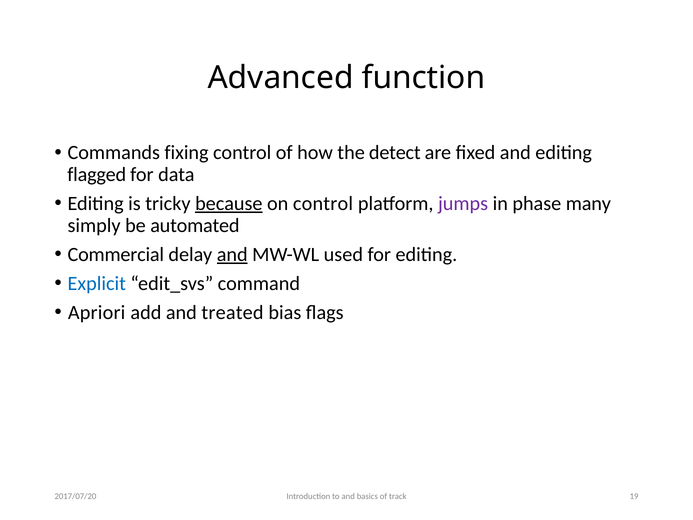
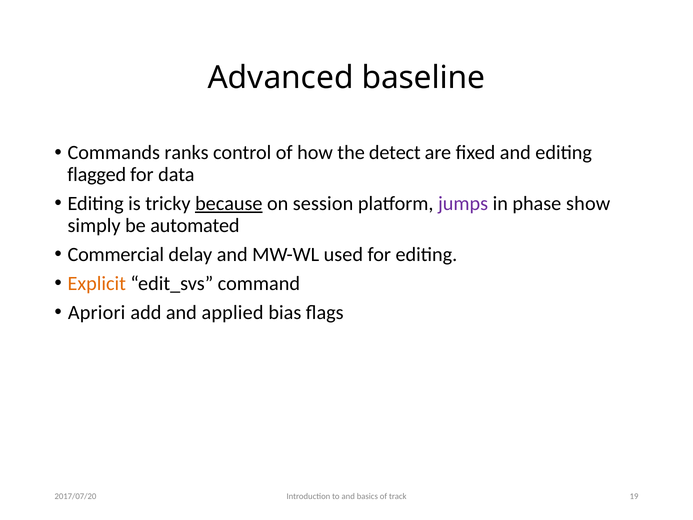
function: function -> baseline (424, 78)
fixing: fixing -> ranks (187, 153)
on control: control -> session (323, 203)
many: many -> show (588, 203)
and underline: present -> none (232, 254)
Explicit colour: blue -> orange (97, 283)
treated: treated -> applied (233, 312)
